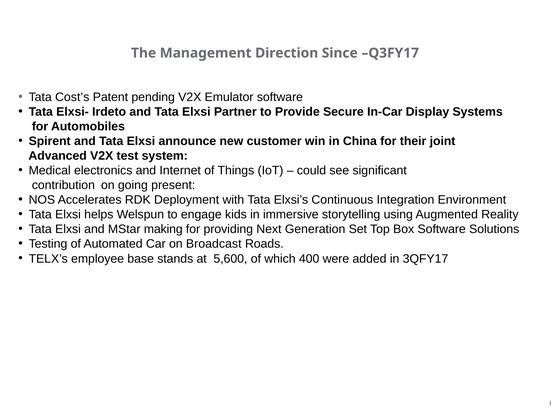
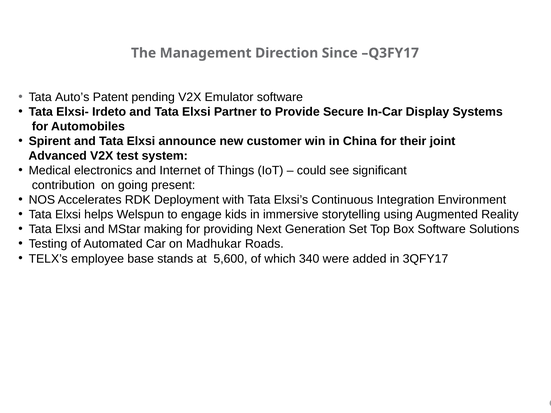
Cost’s: Cost’s -> Auto’s (72, 97)
Broadcast: Broadcast -> Madhukar (214, 244)
400: 400 -> 340 (309, 259)
